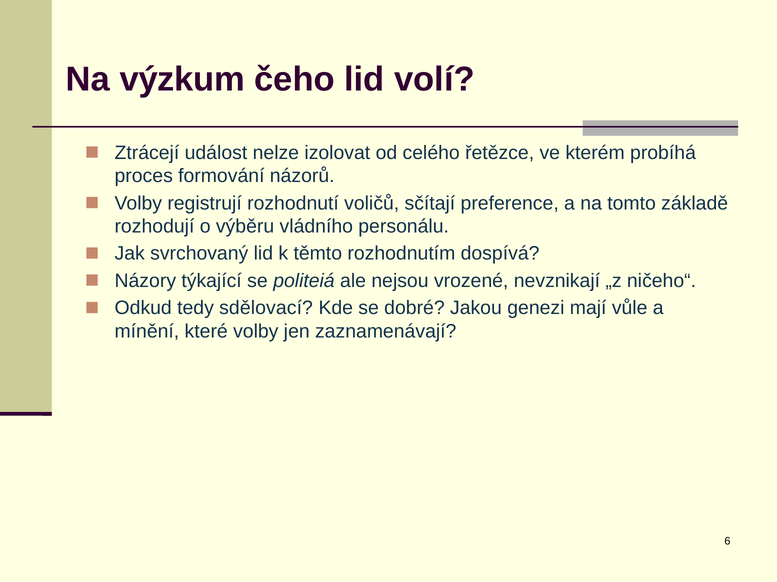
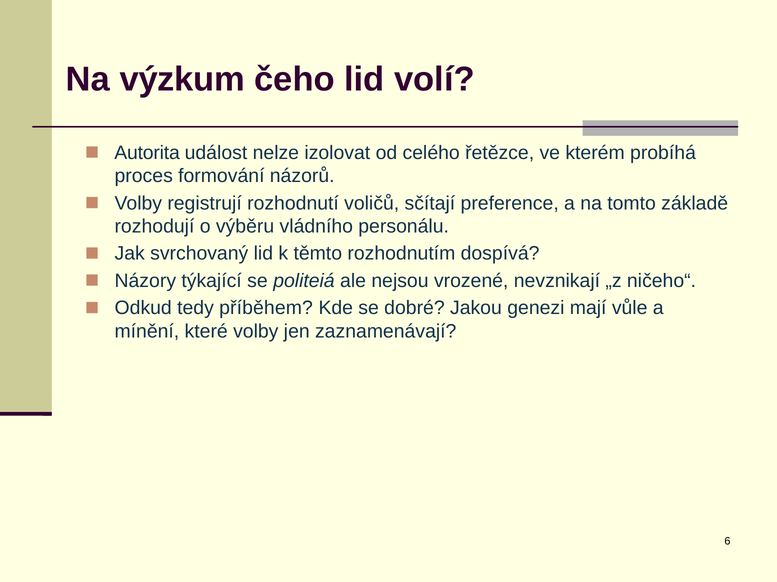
Ztrácejí: Ztrácejí -> Autorita (147, 153)
sdělovací: sdělovací -> příběhem (266, 308)
